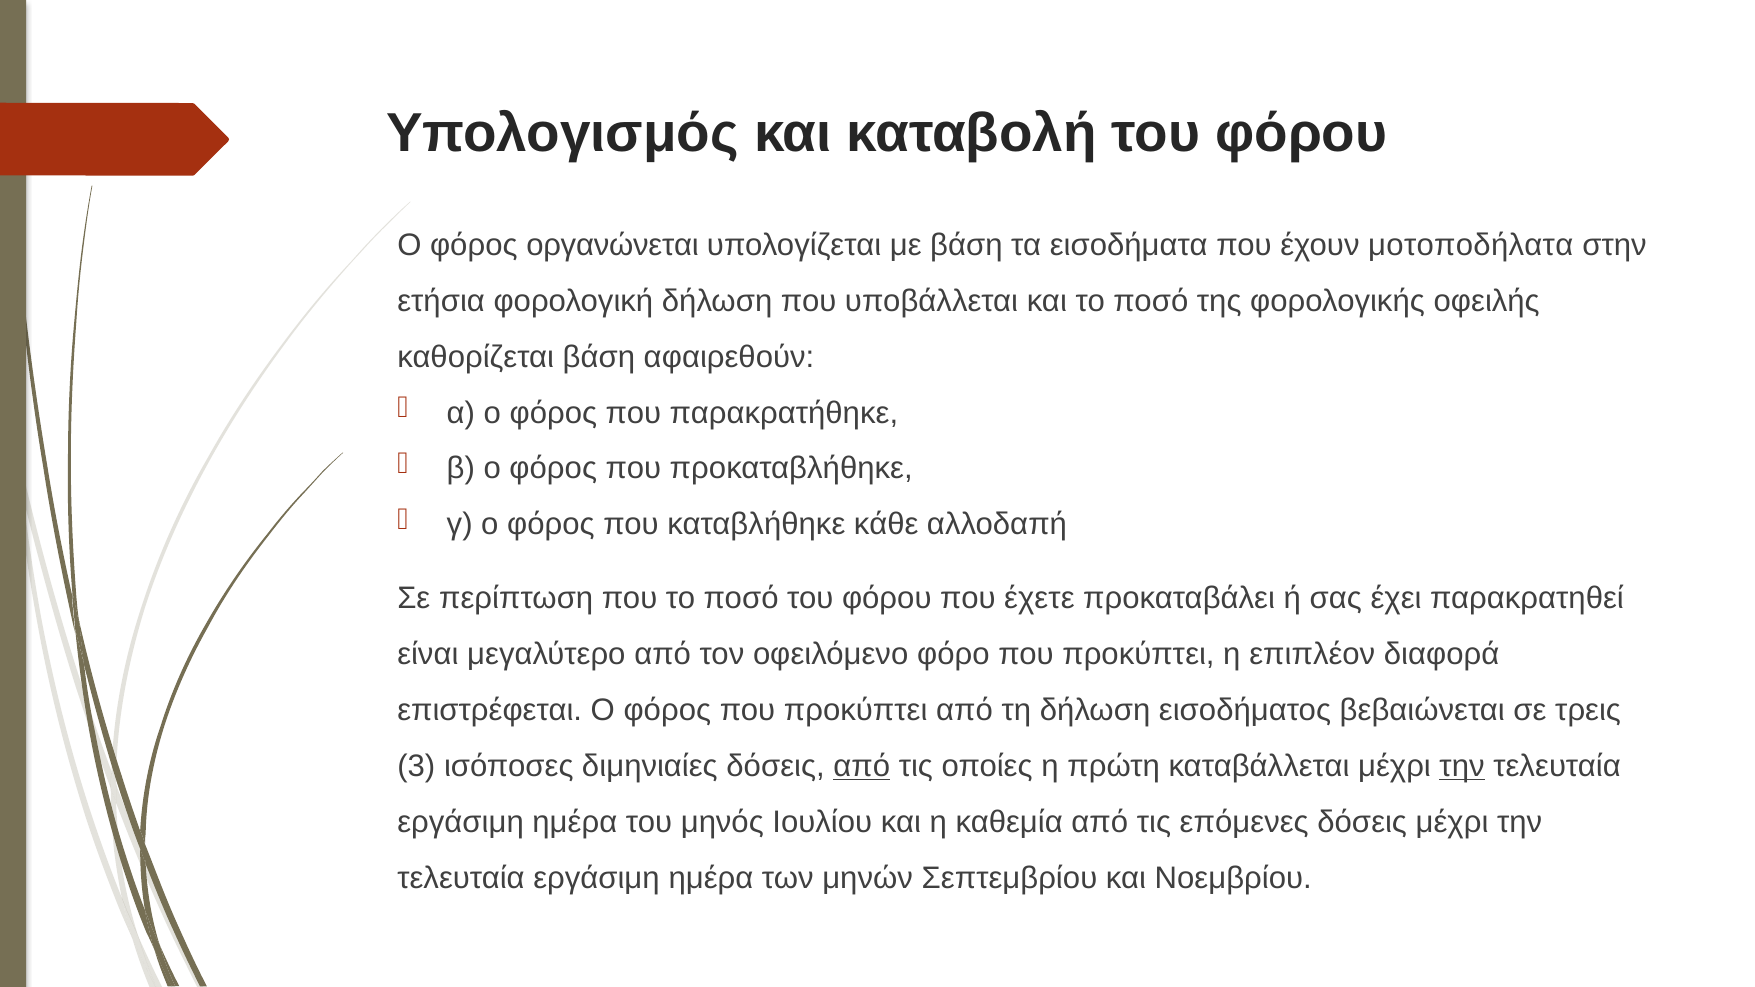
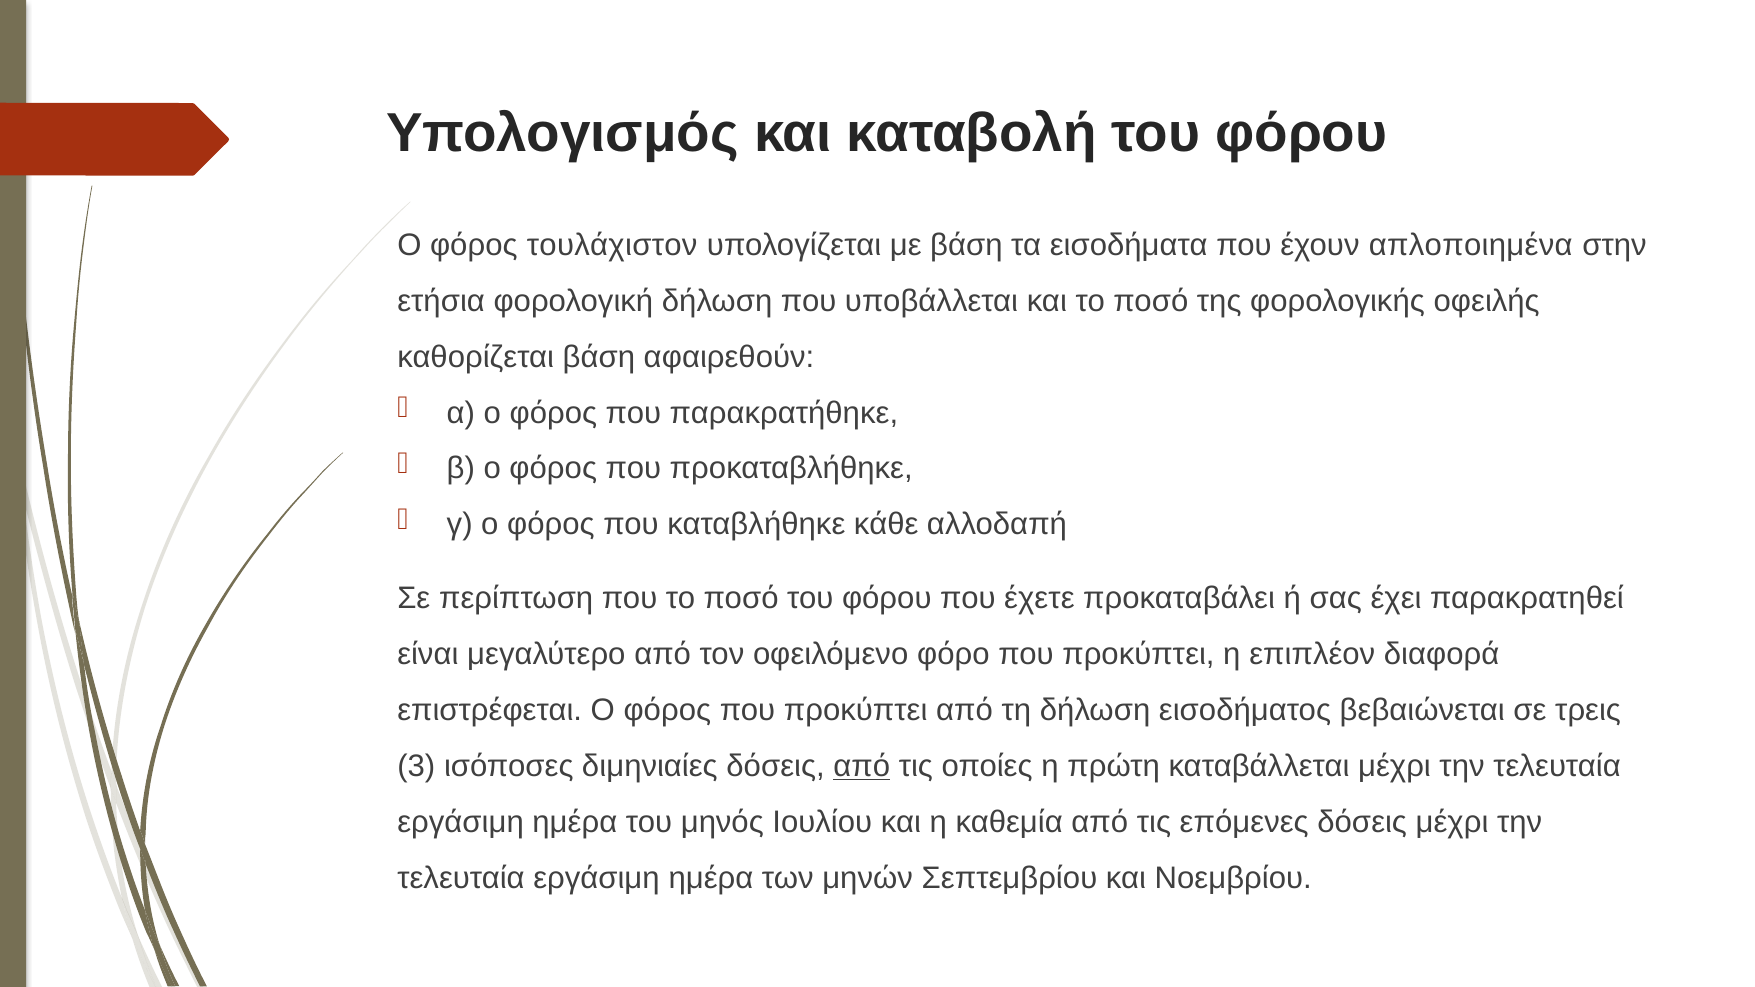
οργανώνεται: οργανώνεται -> τουλάχιστον (612, 245)
μοτοποδήλατα: μοτοποδήλατα -> απλοποιημένα (1471, 245)
την underline: present -> none (1462, 766)
